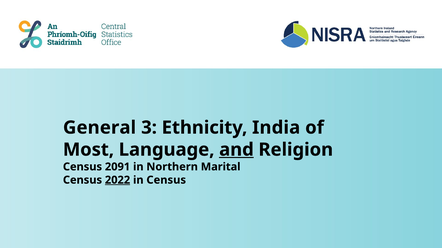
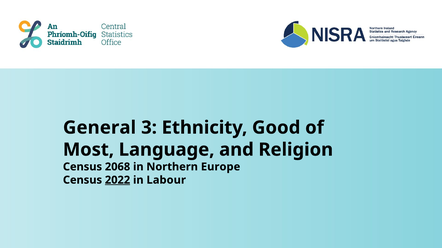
India: India -> Good (276, 128)
and underline: present -> none (236, 150)
2091: 2091 -> 2068 (118, 167)
Marital: Marital -> Europe (221, 167)
in Census: Census -> Labour (166, 180)
